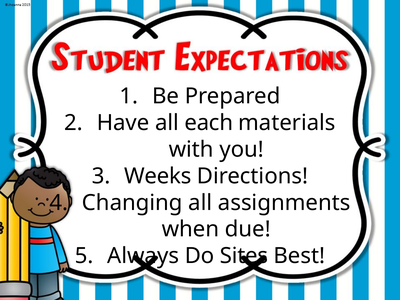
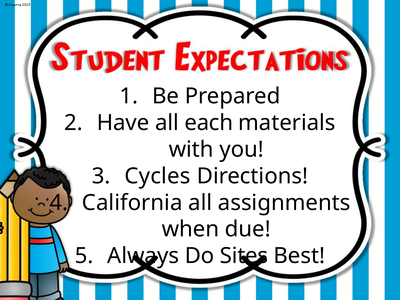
Weeks: Weeks -> Cycles (158, 176)
Changing: Changing -> California (132, 203)
